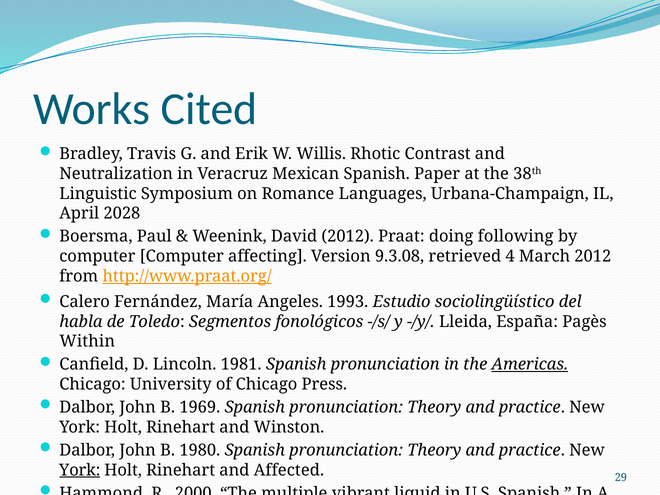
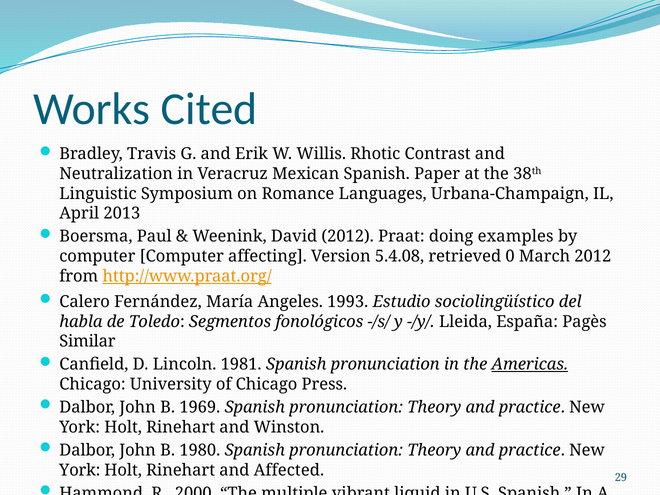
2028: 2028 -> 2013 (122, 213)
following: following -> examples (516, 236)
9.3.08: 9.3.08 -> 5.4.08 (400, 256)
4: 4 -> 0 (510, 256)
Within: Within -> Similar (87, 341)
York underline: present -> none (80, 470)
